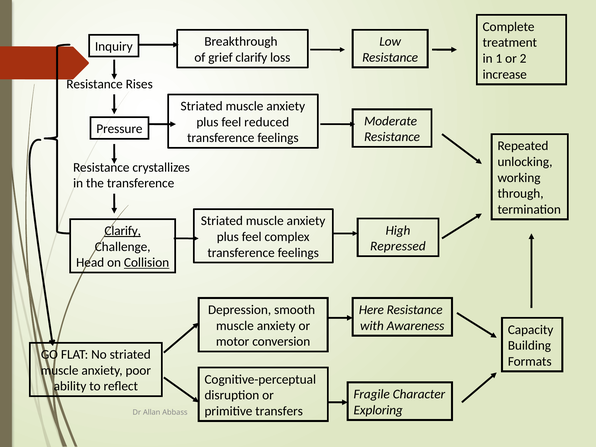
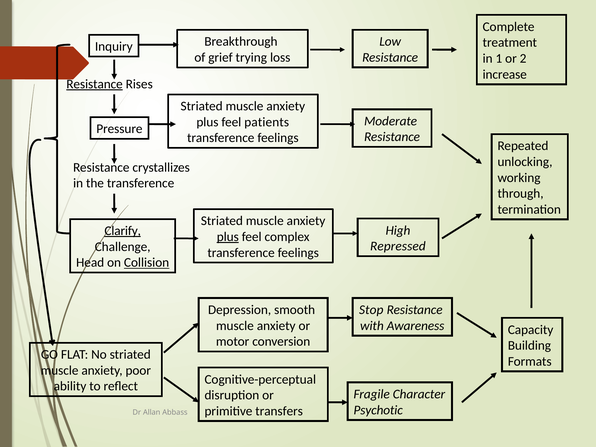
grief clarify: clarify -> trying (251, 57)
Resistance underline: none -> present (95, 84)
reduced: reduced -> patients (267, 122)
plus underline: none -> present (228, 237)
Here: Here -> Stop (371, 310)
Exploring: Exploring -> Psychotic (378, 410)
